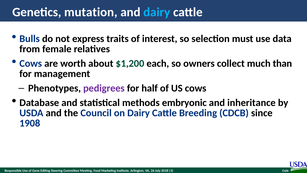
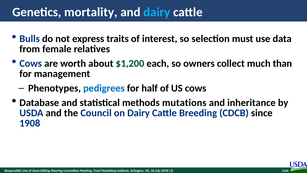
mutation: mutation -> mortality (91, 12)
pedigrees colour: purple -> blue (104, 88)
embryonic: embryonic -> mutations (184, 103)
